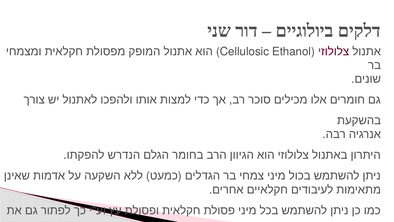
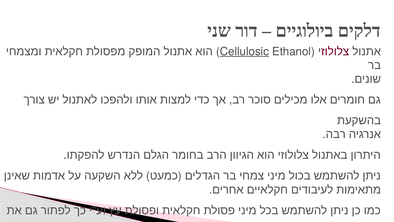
Cellulosic underline: none -> present (244, 51)
